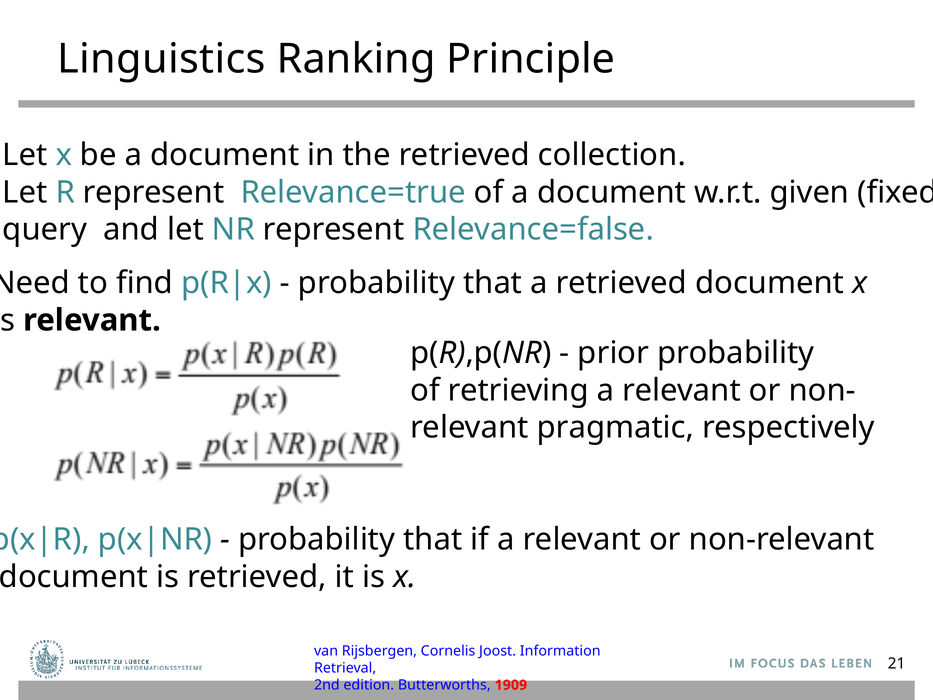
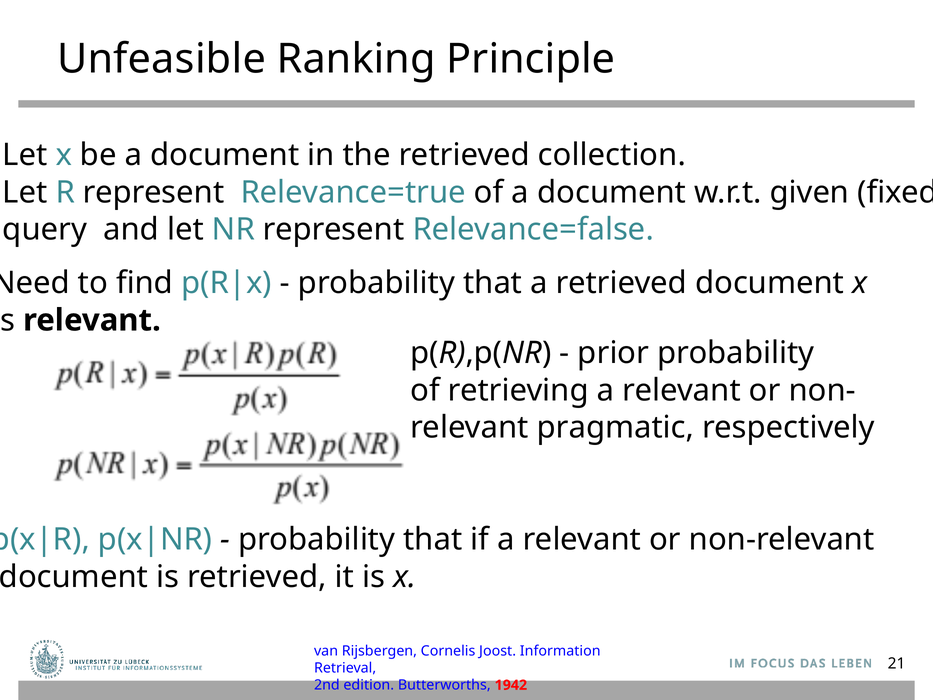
Linguistics: Linguistics -> Unfeasible (162, 59)
1909: 1909 -> 1942 (511, 685)
